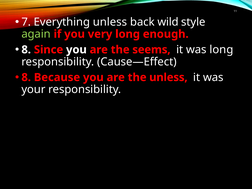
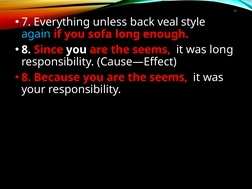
wild: wild -> veal (168, 22)
again colour: light green -> light blue (36, 34)
very: very -> sofa (100, 34)
unless: unless -> seems (168, 77)
